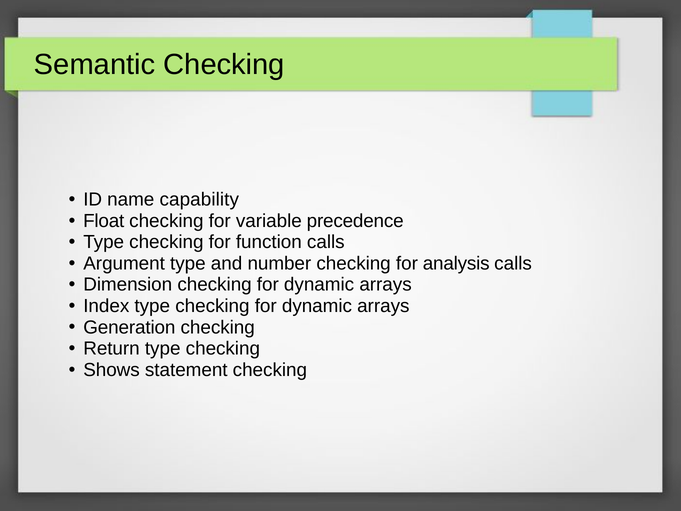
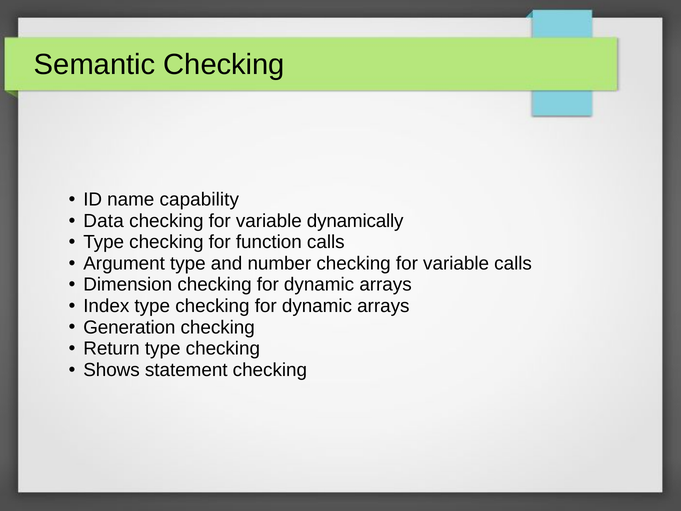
Float: Float -> Data (104, 221)
precedence: precedence -> dynamically (355, 221)
number checking for analysis: analysis -> variable (456, 263)
